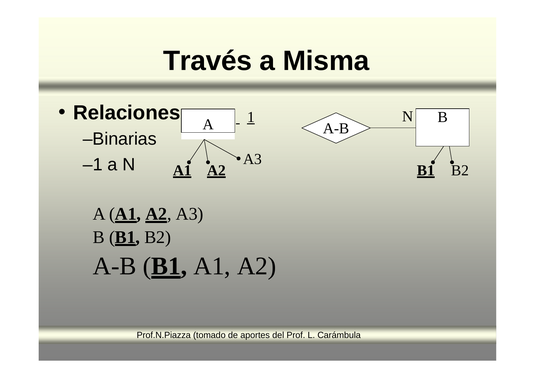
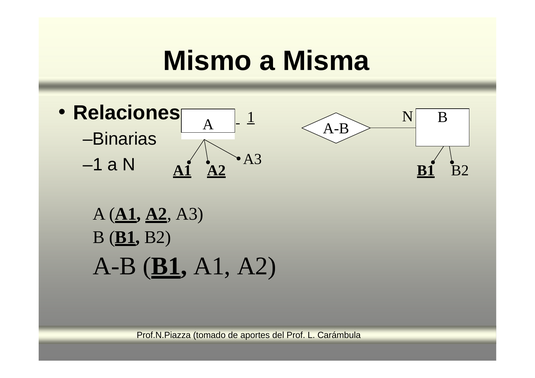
Través: Través -> Mismo (207, 61)
